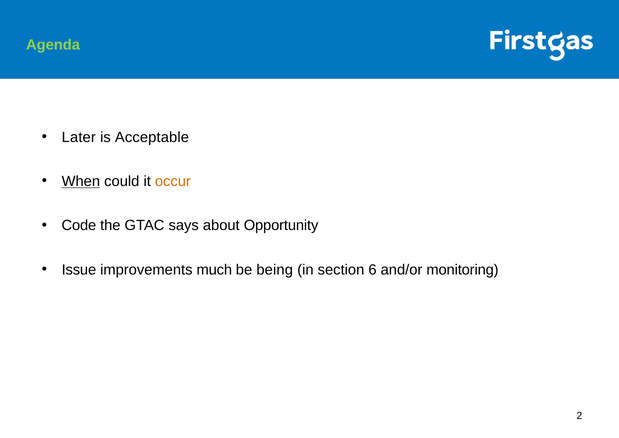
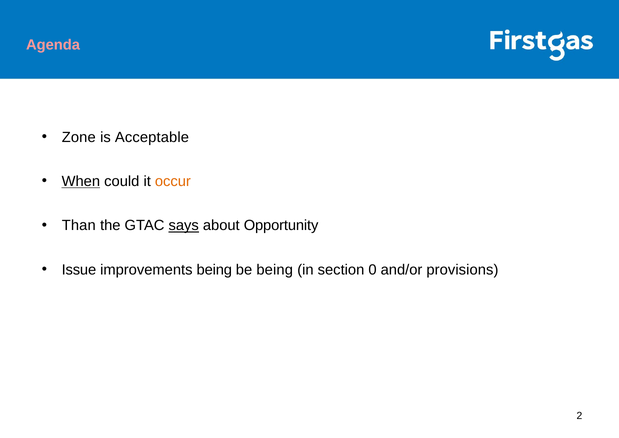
Agenda colour: light green -> pink (53, 45)
Later: Later -> Zone (79, 137)
Code: Code -> Than (79, 225)
says underline: none -> present (184, 225)
improvements much: much -> being (214, 270)
6: 6 -> 0 (372, 270)
monitoring: monitoring -> provisions (462, 270)
